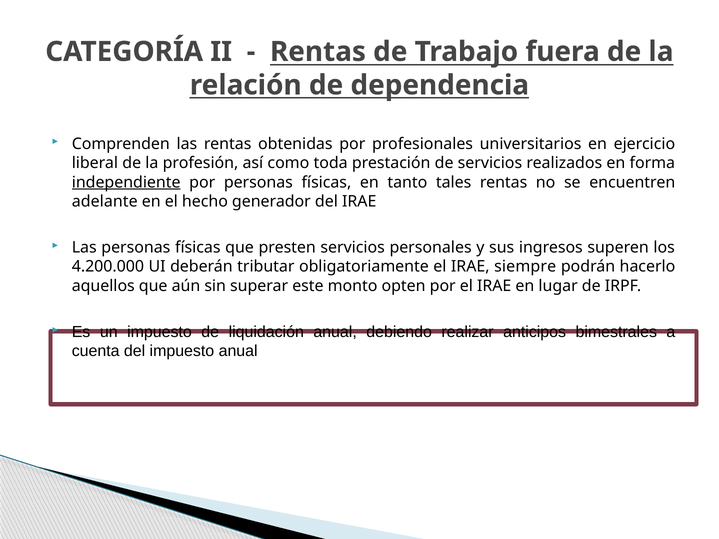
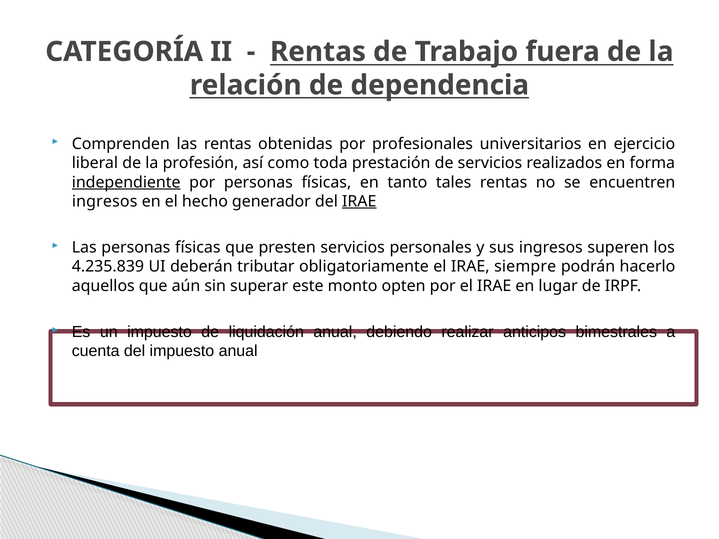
adelante: adelante -> ingresos (105, 201)
IRAE underline: none -> present (359, 201)
4.200.000: 4.200.000 -> 4.235.839 (108, 267)
